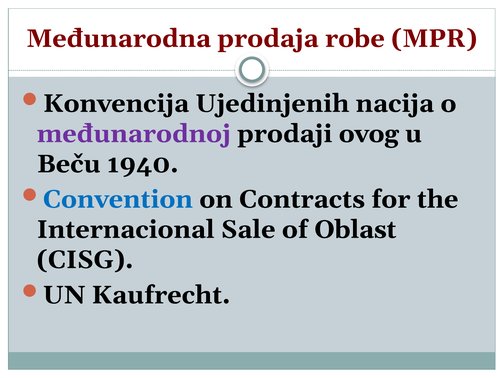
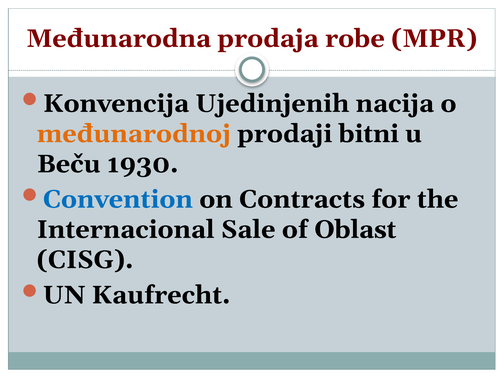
međunarodnoj colour: purple -> orange (134, 134)
ovog: ovog -> bitni (369, 134)
1940: 1940 -> 1930 (143, 164)
